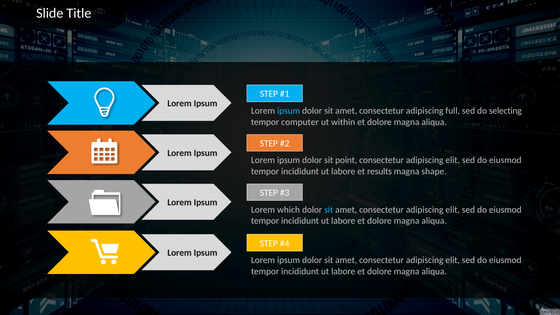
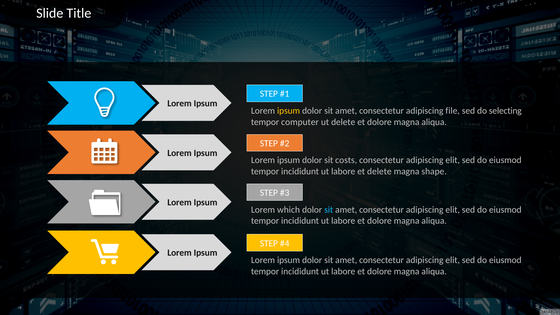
ipsum colour: light blue -> yellow (289, 111)
full: full -> file (453, 111)
ut within: within -> delete (343, 122)
point: point -> costs (346, 160)
et results: results -> delete (379, 171)
